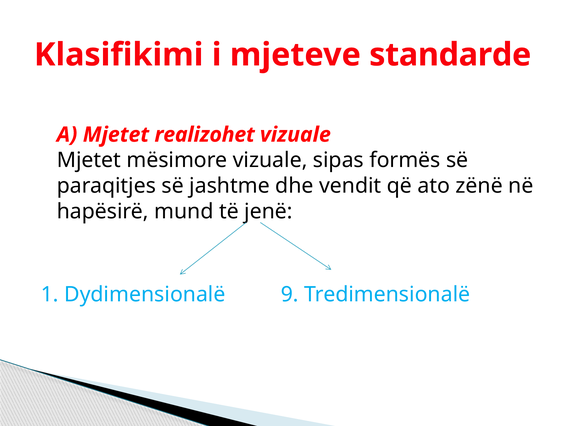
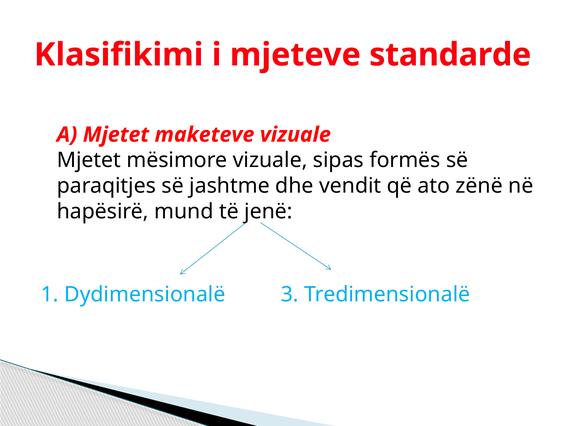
realizohet: realizohet -> maketeve (204, 135)
9: 9 -> 3 (290, 294)
